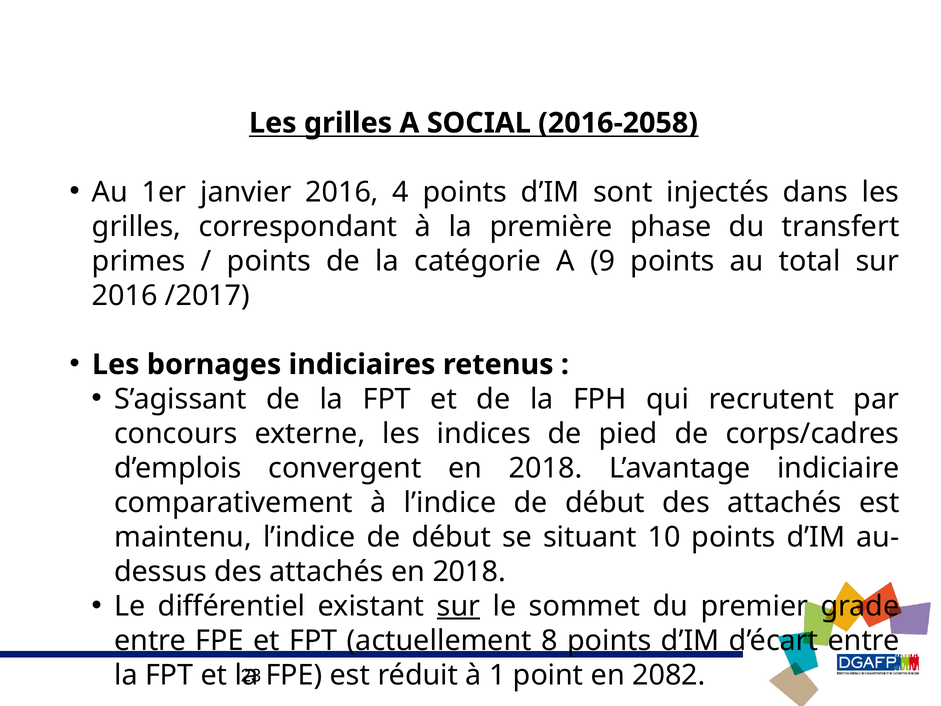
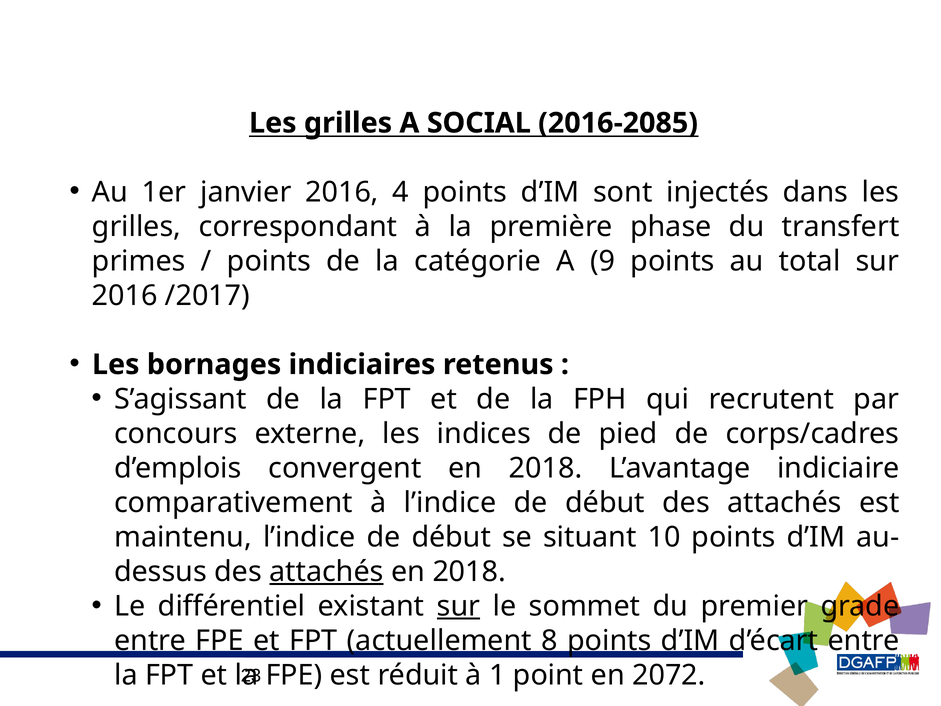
2016-2058: 2016-2058 -> 2016-2085 (618, 123)
attachés underline: none -> present (326, 571)
2082: 2082 -> 2072 (669, 675)
